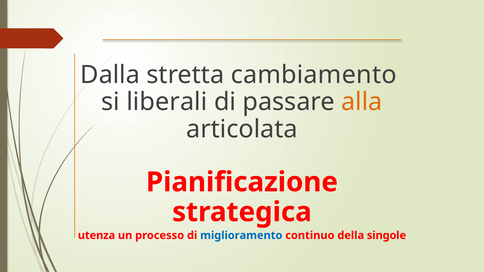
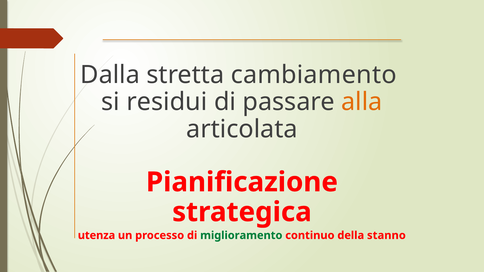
liberali: liberali -> residui (167, 102)
miglioramento colour: blue -> green (241, 236)
singole: singole -> stanno (386, 236)
